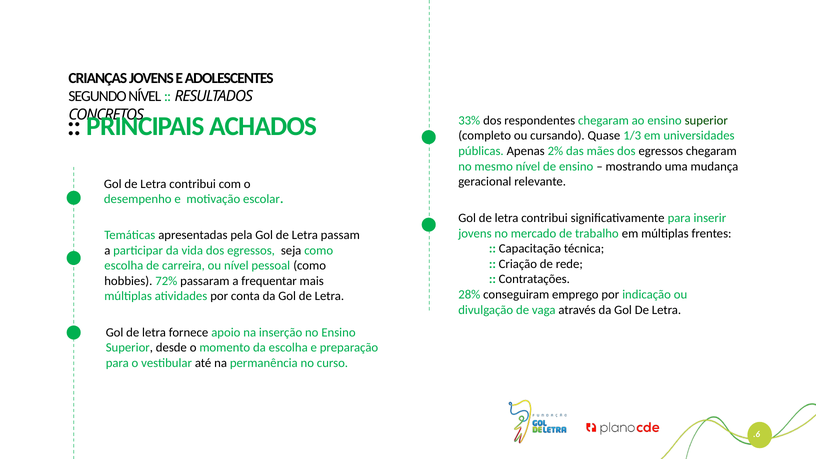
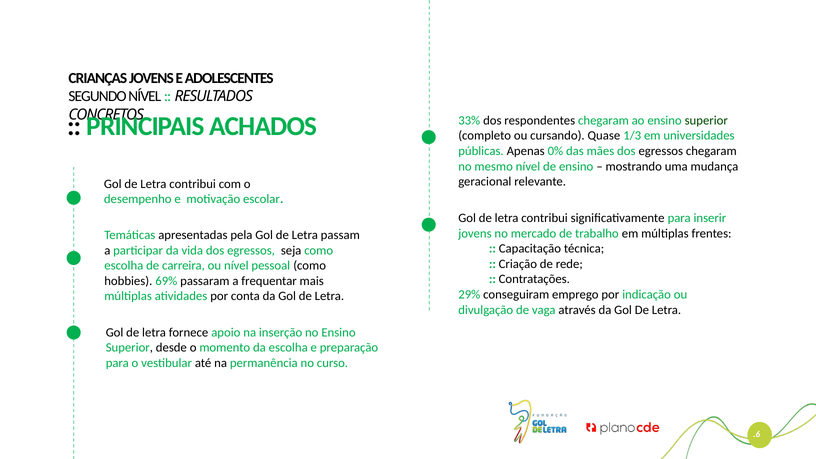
2%: 2% -> 0% (555, 151)
72%: 72% -> 69% (166, 281)
28%: 28% -> 29% (469, 295)
